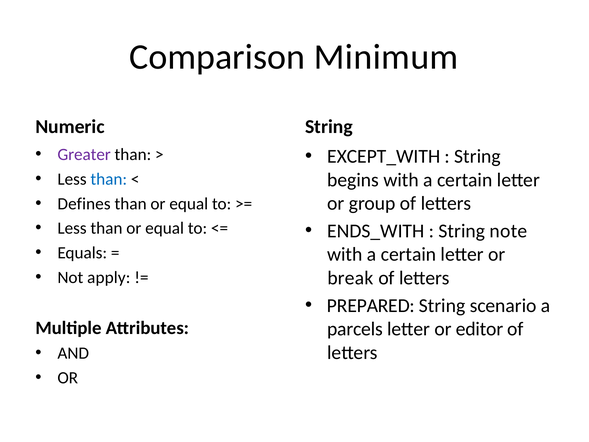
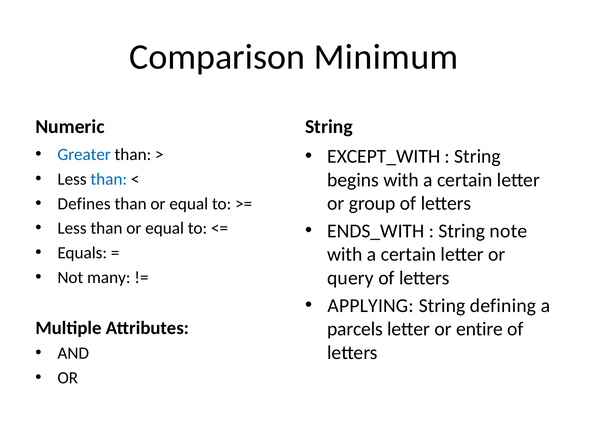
Greater colour: purple -> blue (84, 155)
apply: apply -> many (109, 277)
break: break -> query (350, 278)
PREPARED: PREPARED -> APPLYING (371, 305)
scenario: scenario -> defining (503, 305)
editor: editor -> entire (480, 329)
